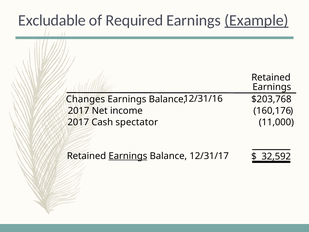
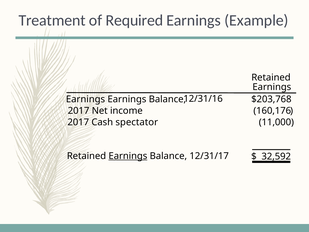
Excludable: Excludable -> Treatment (52, 20)
Example underline: present -> none (256, 20)
Changes: Changes -> Earnings (86, 99)
